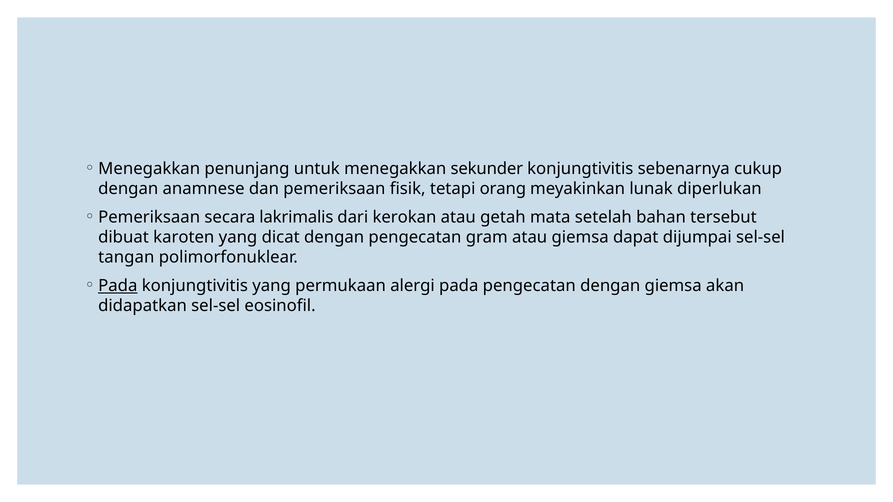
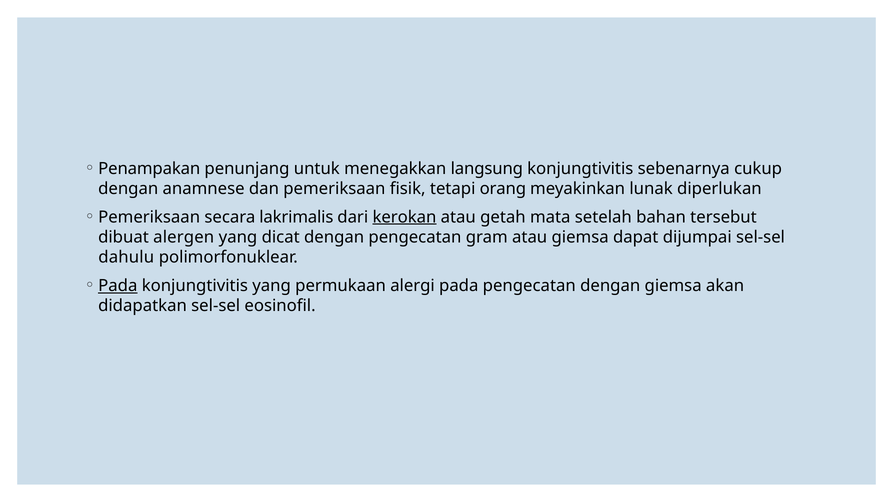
Menegakkan: Menegakkan -> Penampakan (149, 169)
sekunder: sekunder -> langsung (487, 169)
kerokan underline: none -> present (404, 217)
karoten: karoten -> alergen (184, 237)
tangan: tangan -> dahulu (126, 257)
